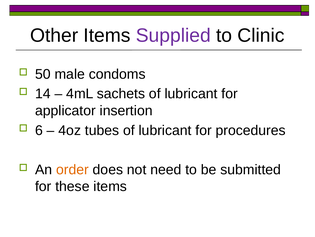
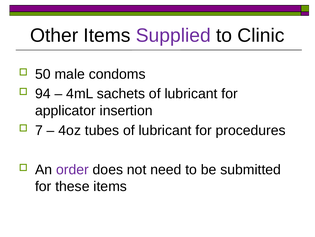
14: 14 -> 94 (43, 94)
6: 6 -> 7 (39, 130)
order colour: orange -> purple (72, 169)
